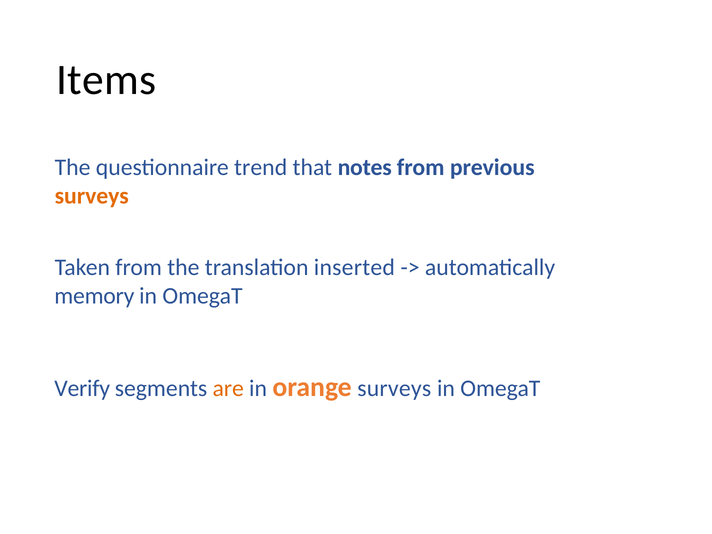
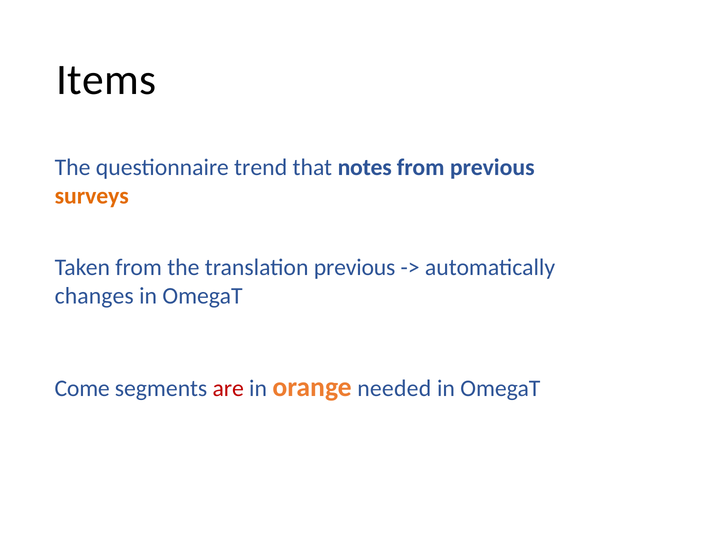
translation inserted: inserted -> previous (355, 267)
memory: memory -> changes (94, 296)
Verify: Verify -> Come (82, 388)
are colour: orange -> red (228, 388)
orange surveys: surveys -> needed (394, 388)
